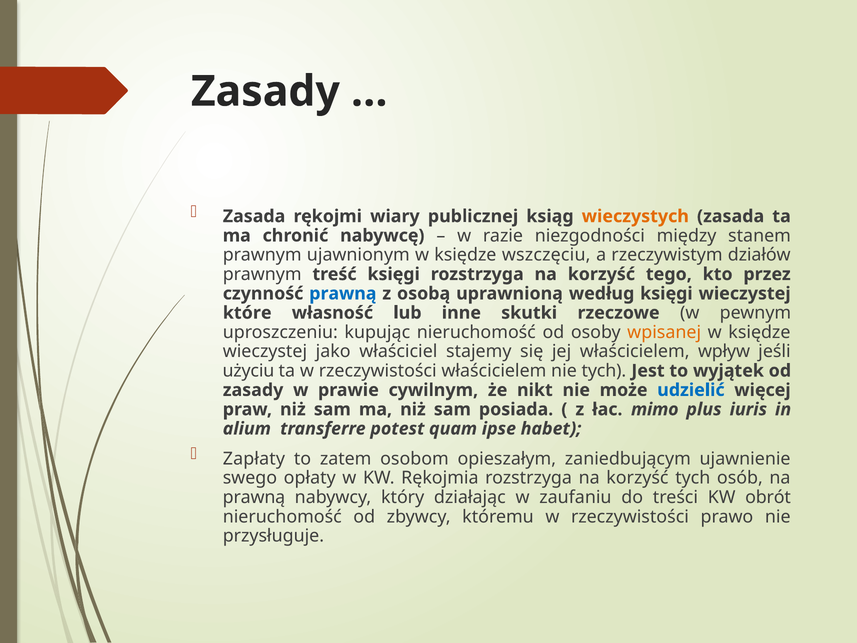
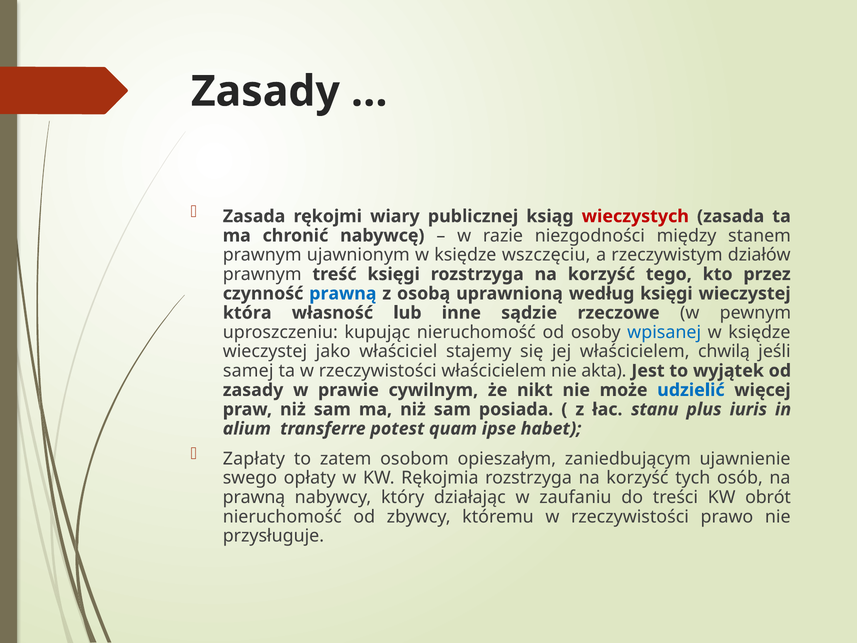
wieczystych colour: orange -> red (635, 216)
które: które -> która (247, 313)
skutki: skutki -> sądzie (529, 313)
wpisanej colour: orange -> blue (664, 332)
wpływ: wpływ -> chwilą (724, 351)
użyciu: użyciu -> samej (248, 371)
nie tych: tych -> akta (604, 371)
mimo: mimo -> stanu (655, 409)
